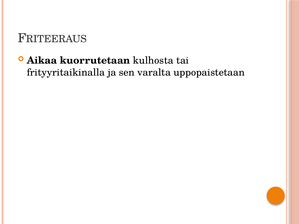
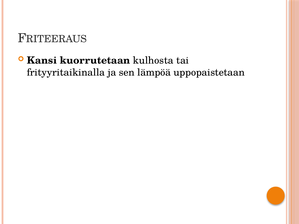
Aikaa: Aikaa -> Kansi (42, 60)
varalta: varalta -> lämpöä (154, 72)
